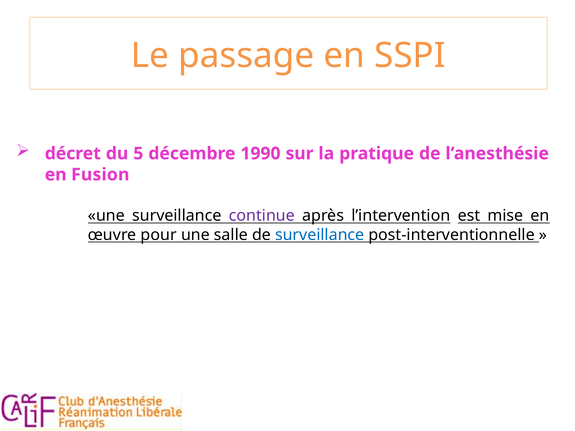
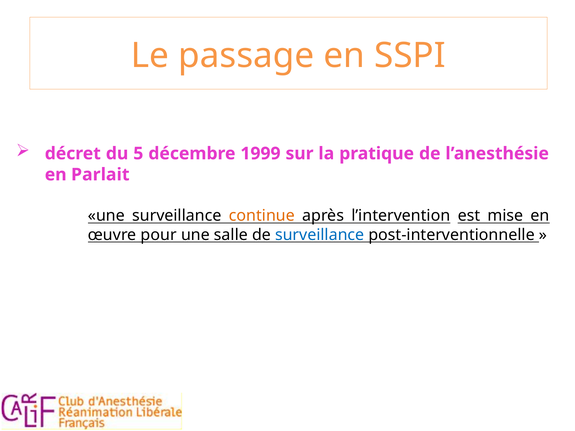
1990: 1990 -> 1999 (260, 154)
Fusion: Fusion -> Parlait (100, 175)
continue colour: purple -> orange (262, 216)
